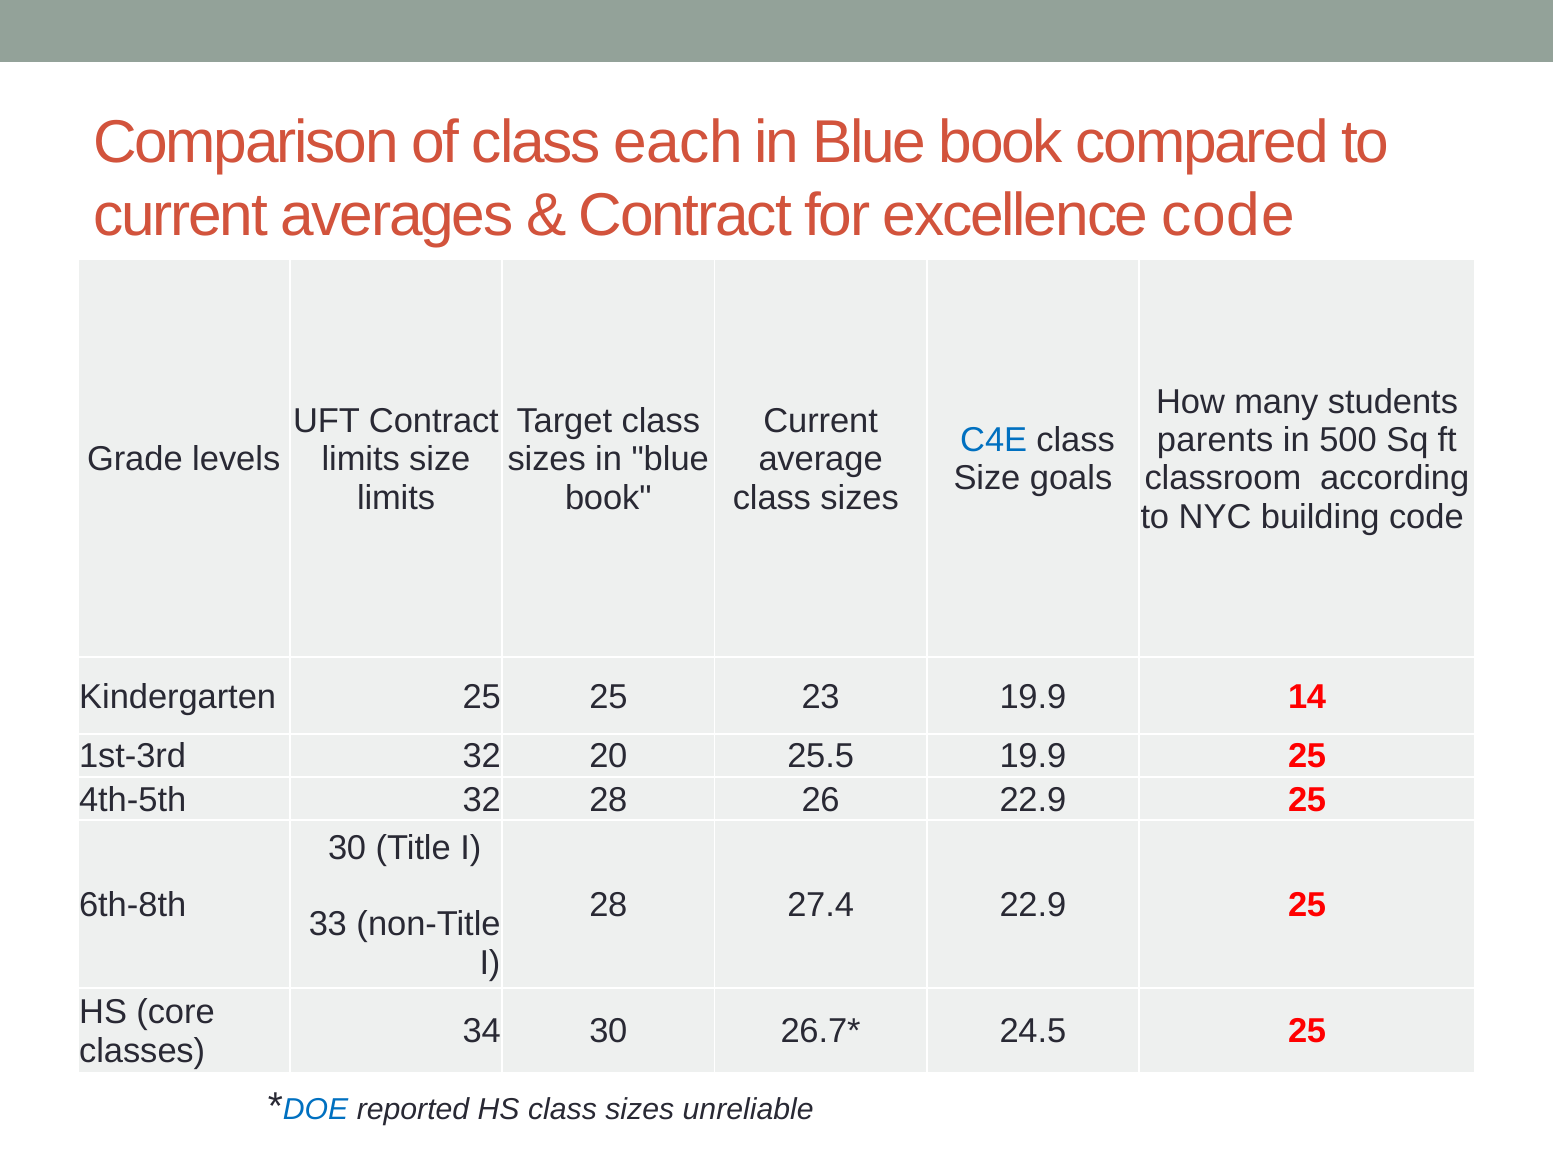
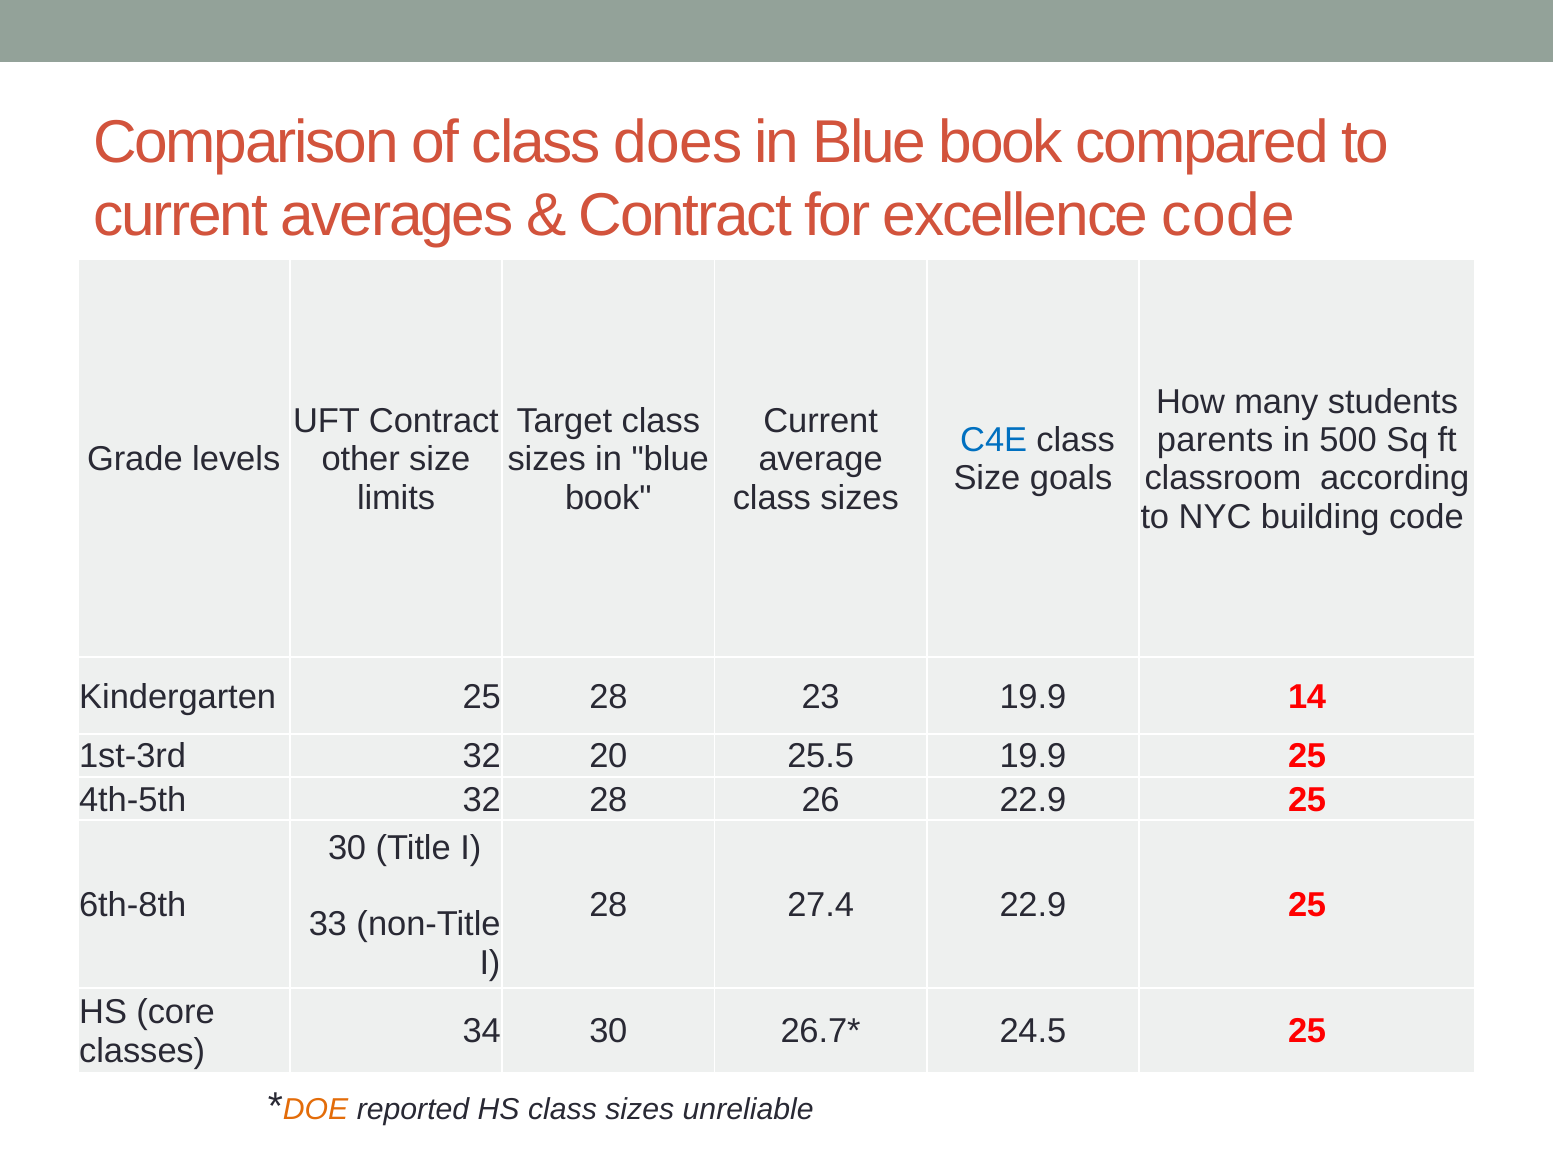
each: each -> does (678, 143)
limits: limits -> other (361, 459)
25 25: 25 -> 28 (608, 697)
DOE colour: blue -> orange (316, 1109)
